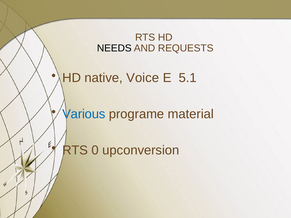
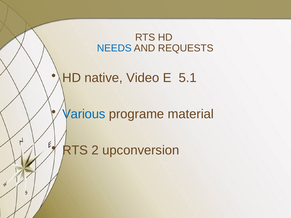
NEEDS colour: black -> blue (114, 48)
Voice: Voice -> Video (143, 78)
0: 0 -> 2 (95, 150)
